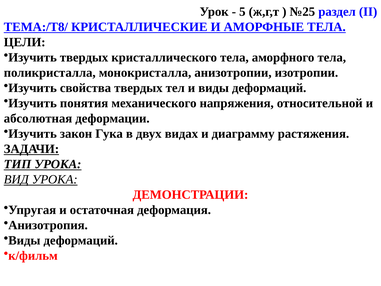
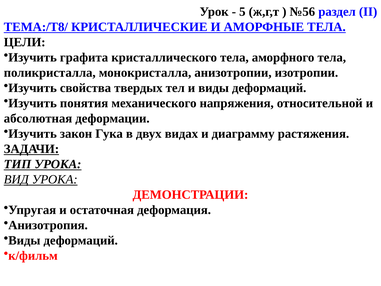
№25: №25 -> №56 (302, 12)
Изучить твердых: твердых -> графита (84, 57)
